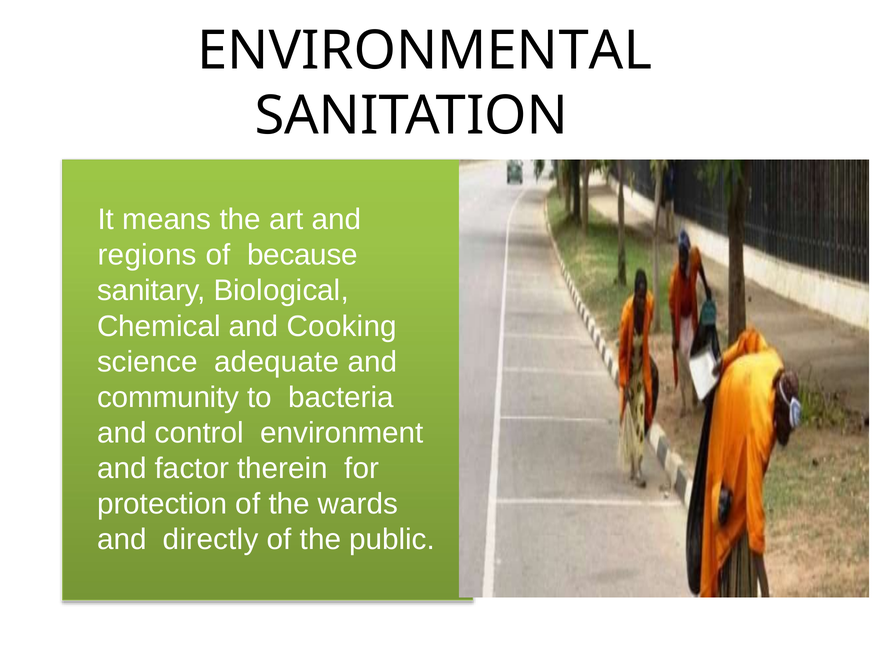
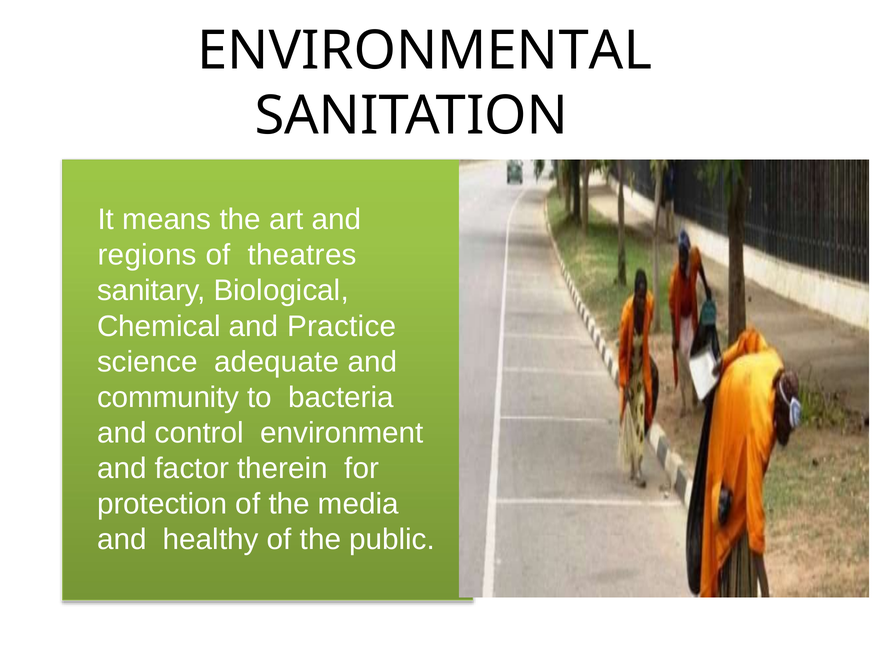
because: because -> theatres (302, 255)
Cooking: Cooking -> Practice (342, 327)
wards: wards -> media (358, 505)
directly: directly -> healthy (211, 540)
